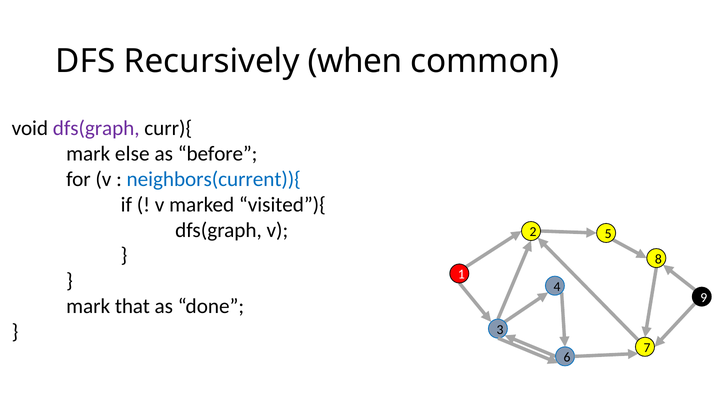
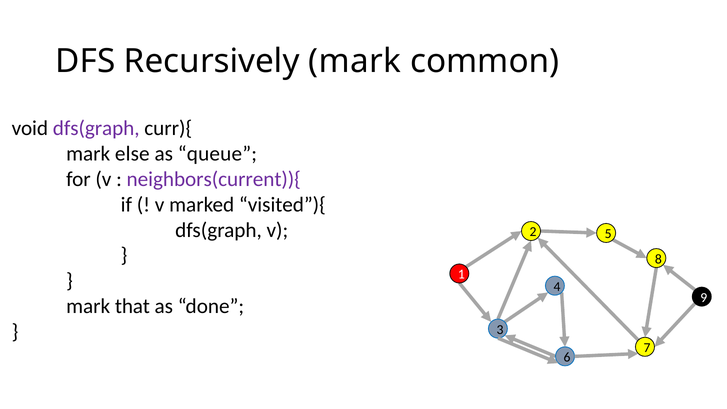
Recursively when: when -> mark (355, 61)
before: before -> queue (217, 154)
neighbors(current)){ colour: blue -> purple (214, 179)
